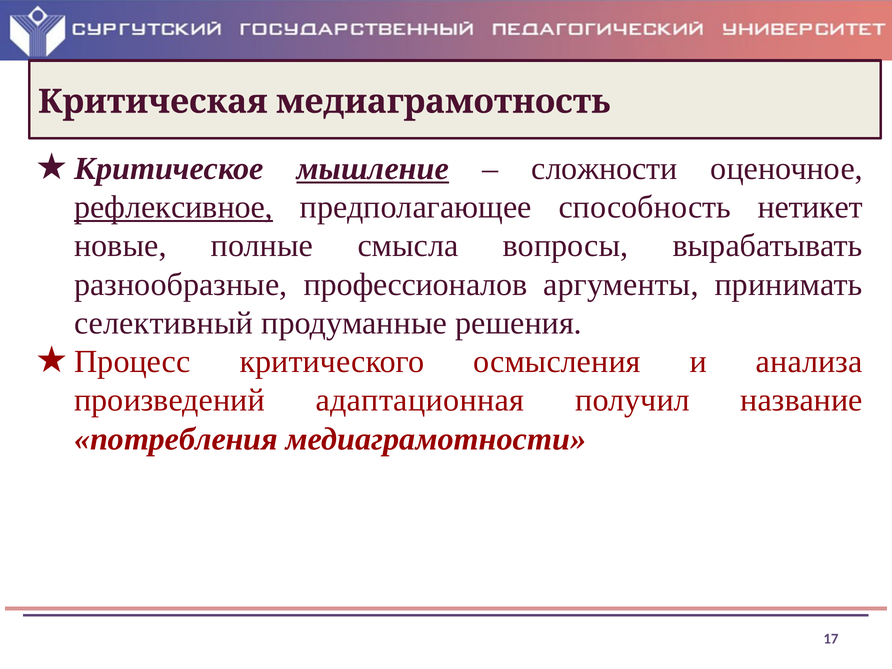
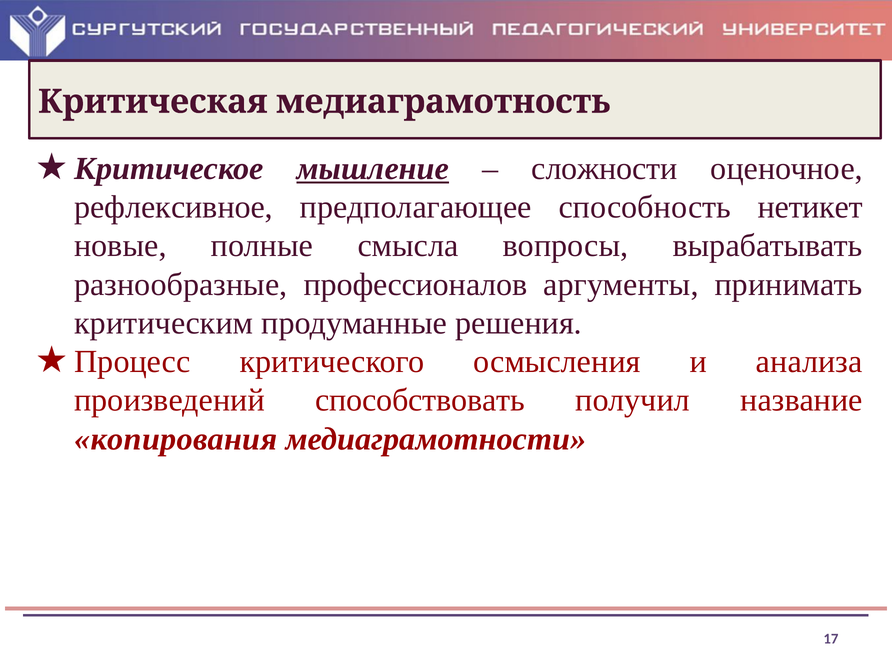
рефлексивное underline: present -> none (174, 207)
селективный: селективный -> критическим (164, 323)
адаптационная: адаптационная -> способствовать (420, 400)
потребления: потребления -> копирования (176, 439)
